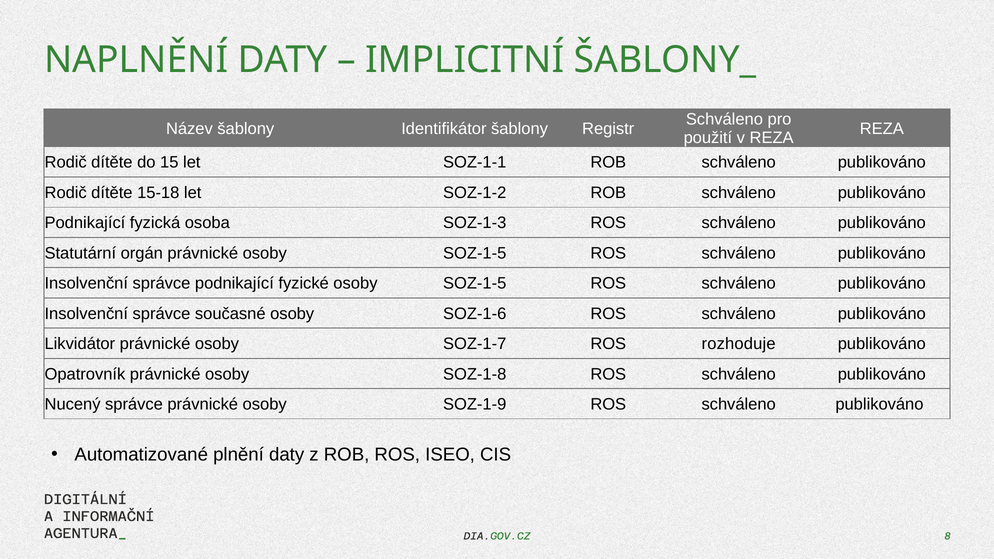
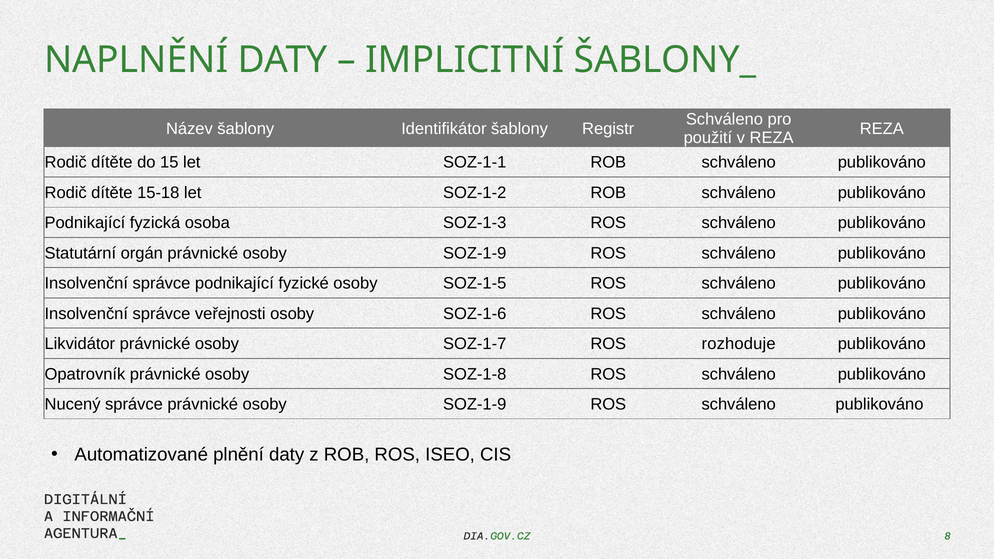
orgán právnické osoby SOZ-1-5: SOZ-1-5 -> SOZ-1-9 (475, 253)
současné: současné -> veřejnosti (230, 314)
